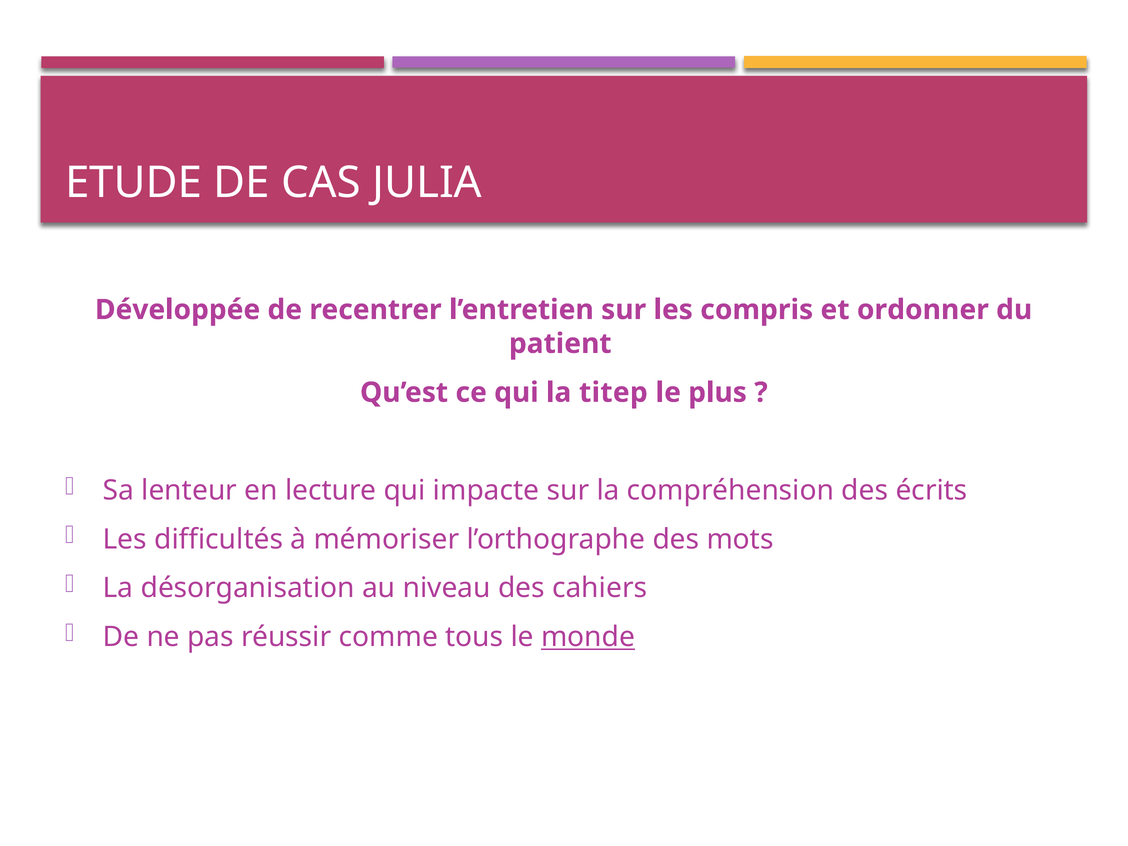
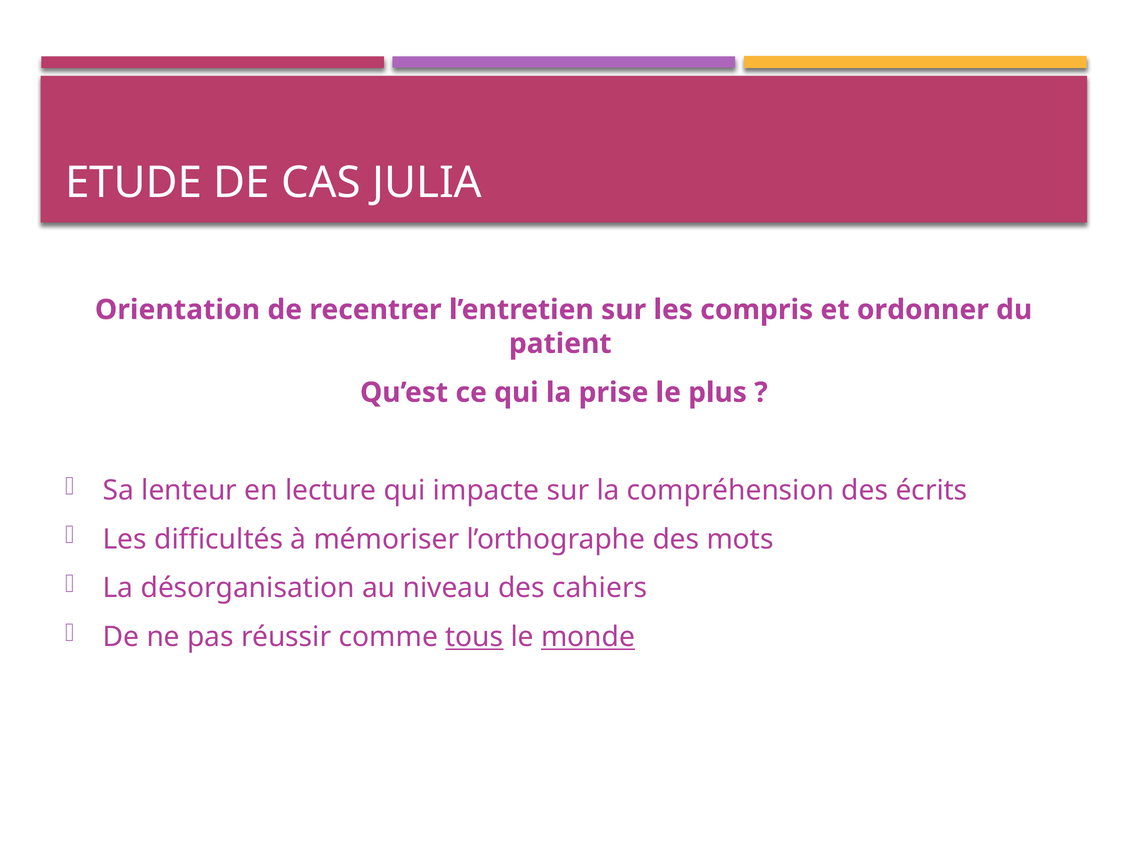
Développée: Développée -> Orientation (178, 310)
titep: titep -> prise (614, 393)
tous underline: none -> present (474, 637)
